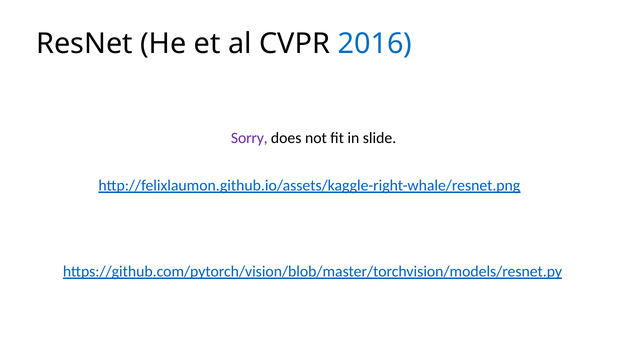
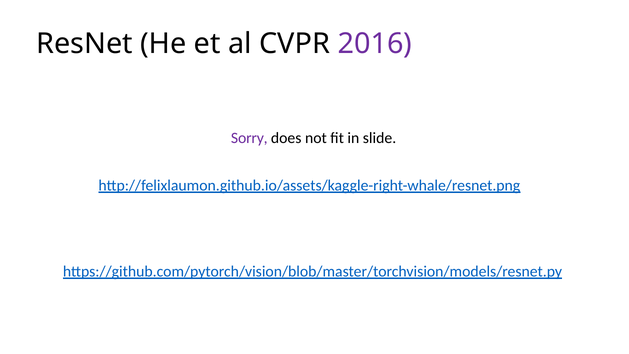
2016 colour: blue -> purple (375, 43)
